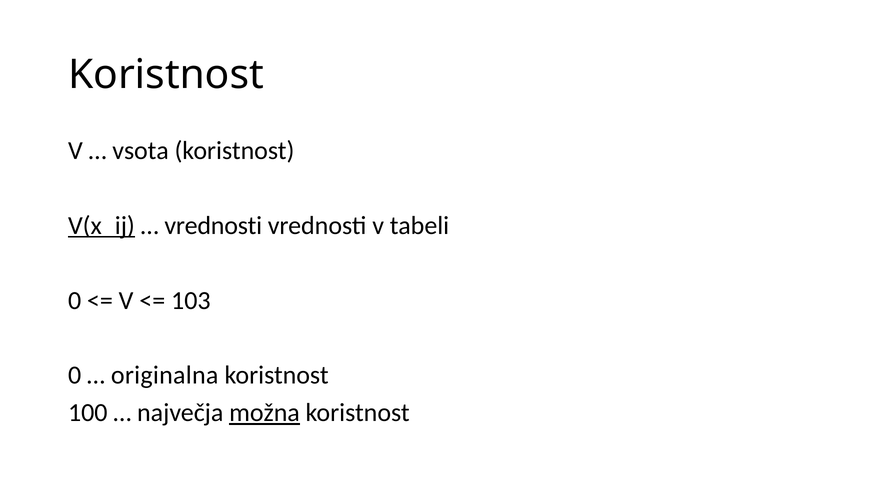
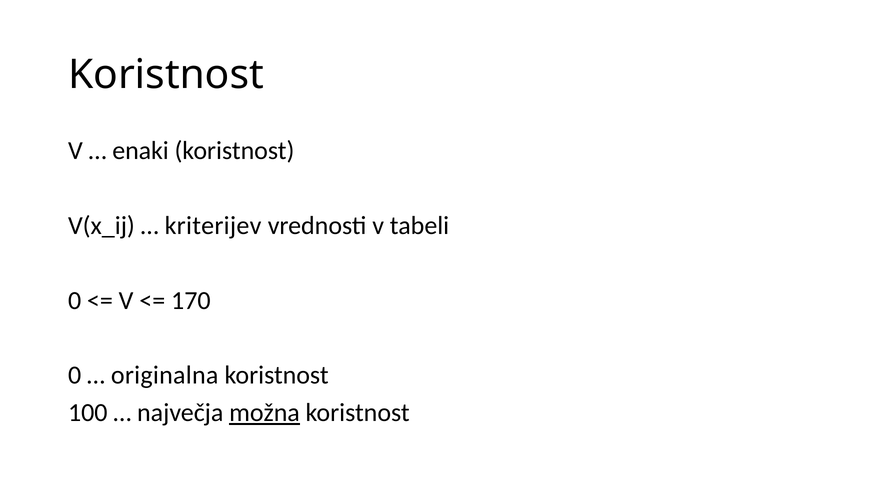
vsota: vsota -> enaki (141, 151)
V(x_ij underline: present -> none (101, 226)
vrednosti: vrednosti -> kriterijev (213, 226)
103: 103 -> 170 (191, 300)
